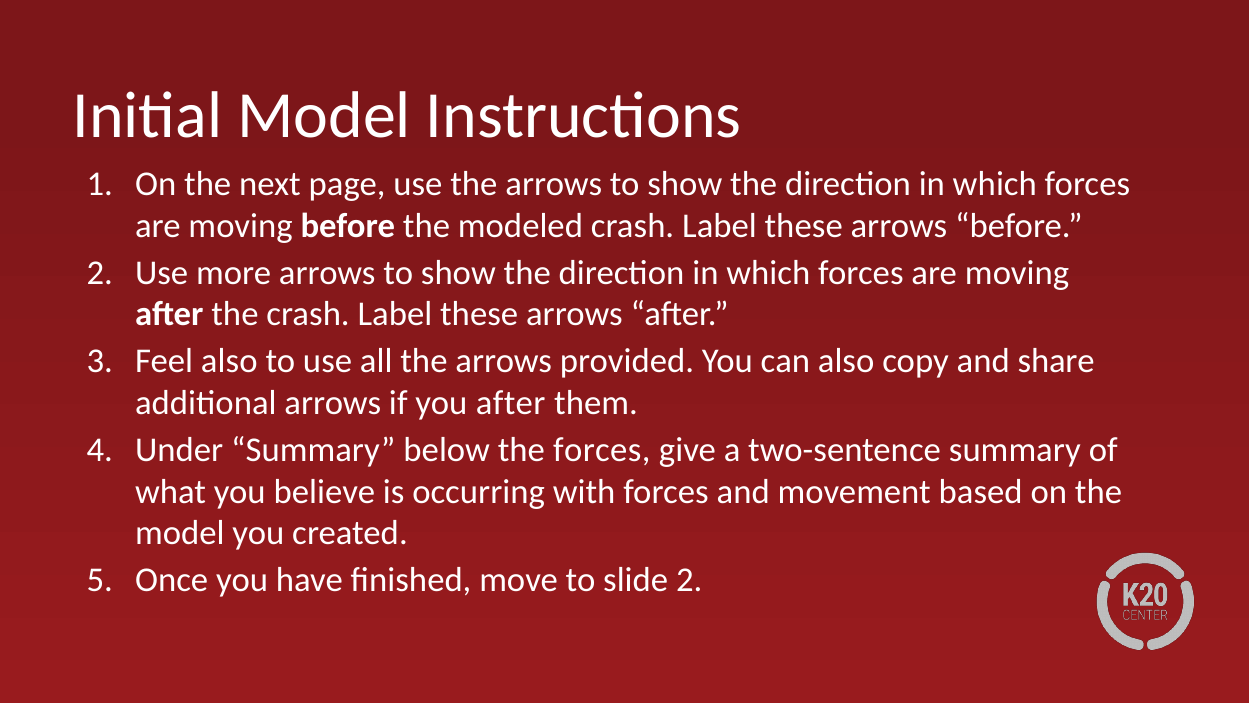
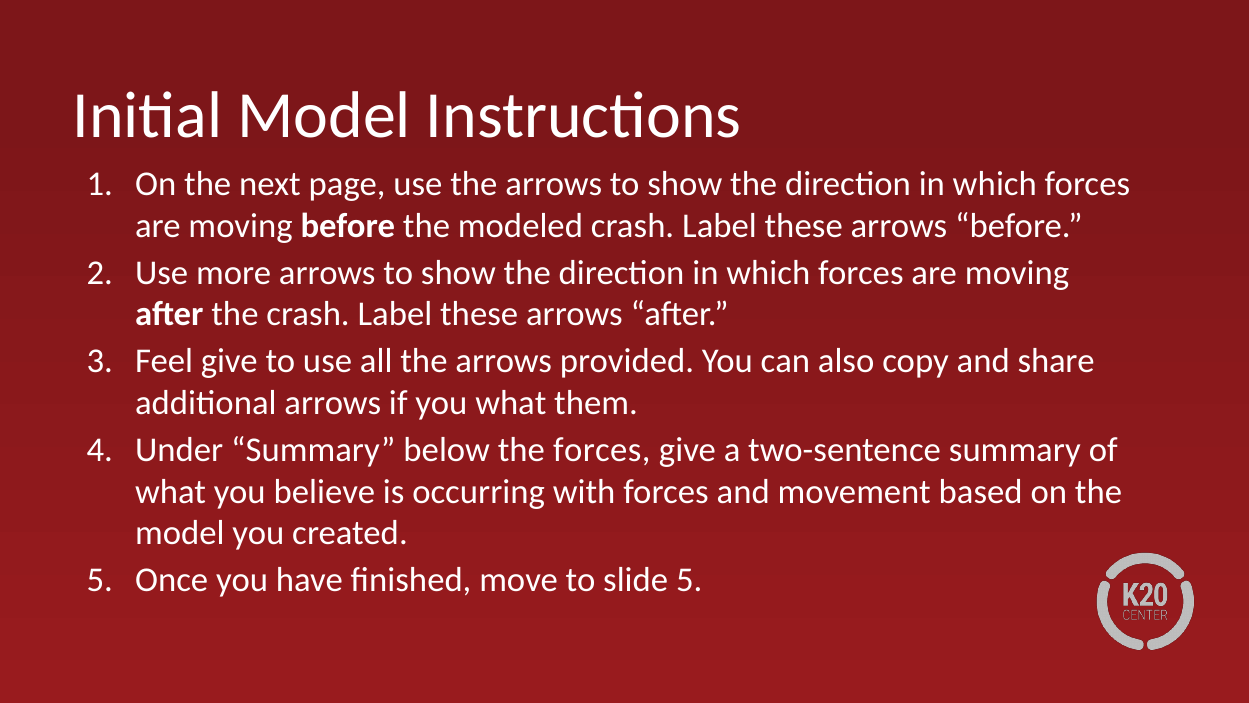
Feel also: also -> give (229, 361)
you after: after -> what (511, 403)
slide 2: 2 -> 5 (689, 580)
